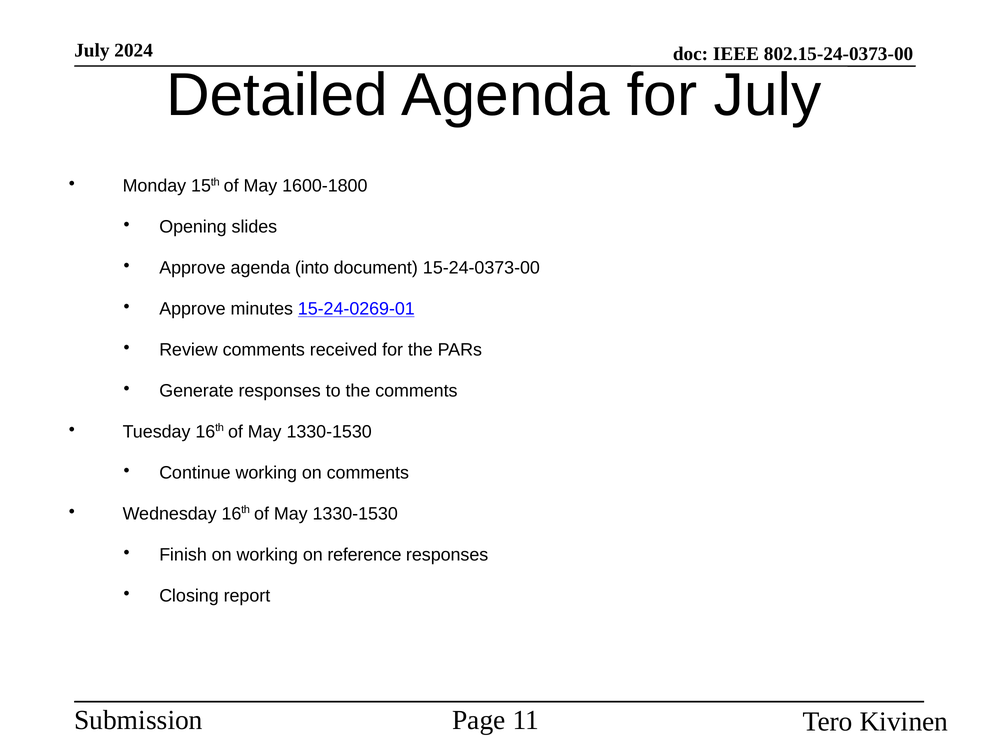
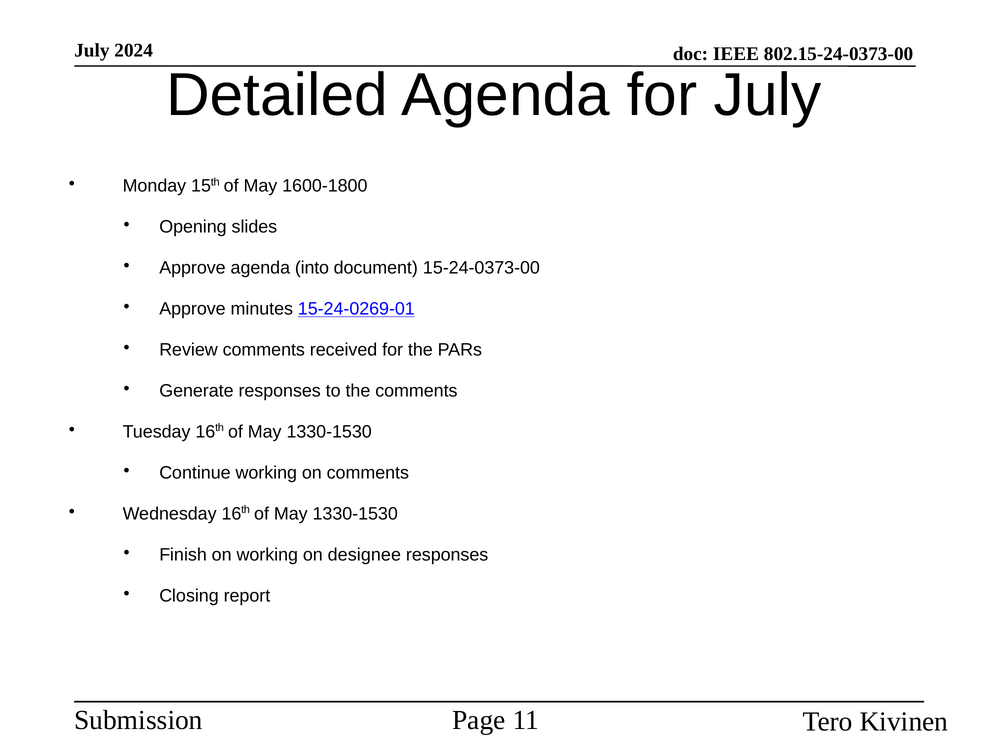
reference: reference -> designee (364, 554)
